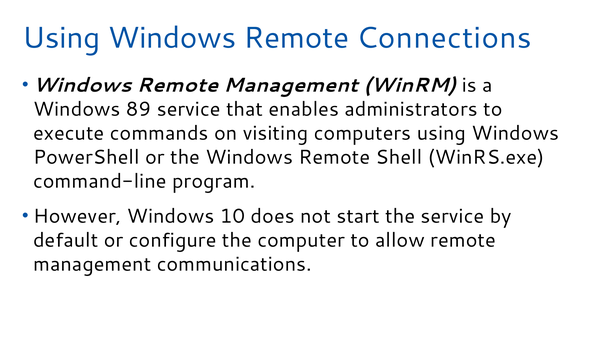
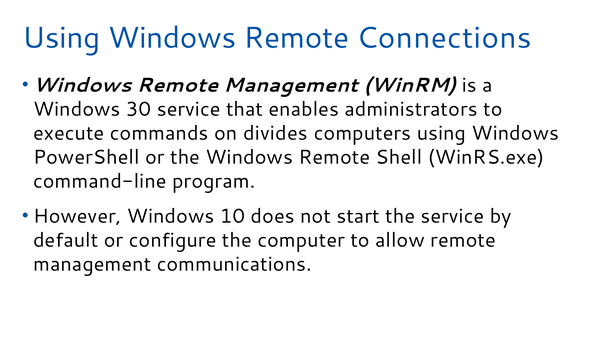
89: 89 -> 30 (139, 109)
visiting: visiting -> divides (275, 133)
